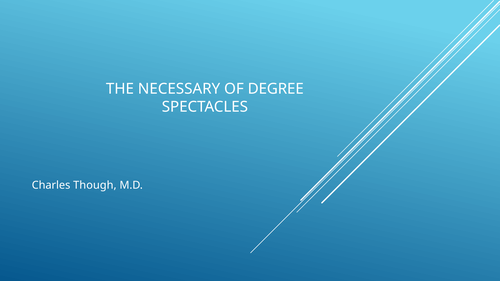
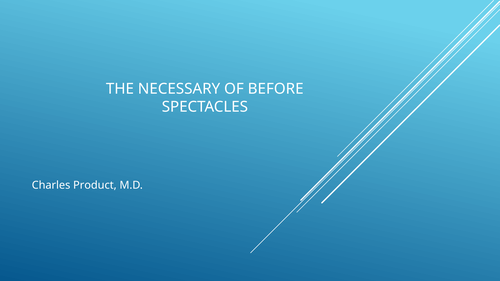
DEGREE: DEGREE -> BEFORE (276, 89)
Though: Though -> Product (95, 185)
